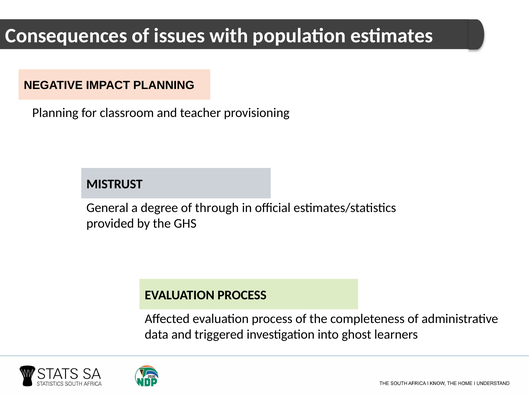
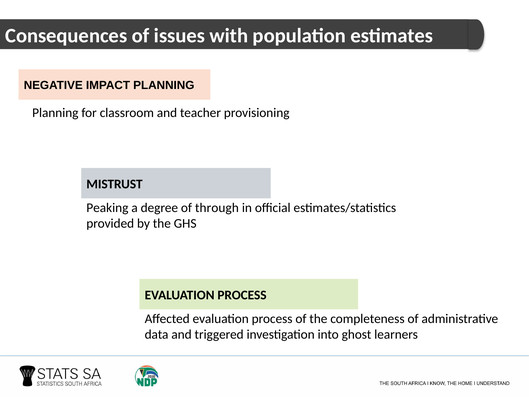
General: General -> Peaking (107, 208)
